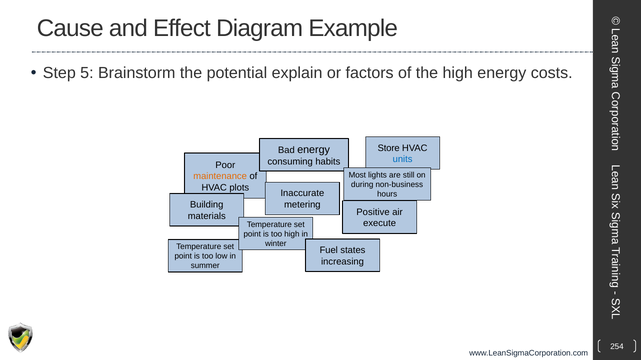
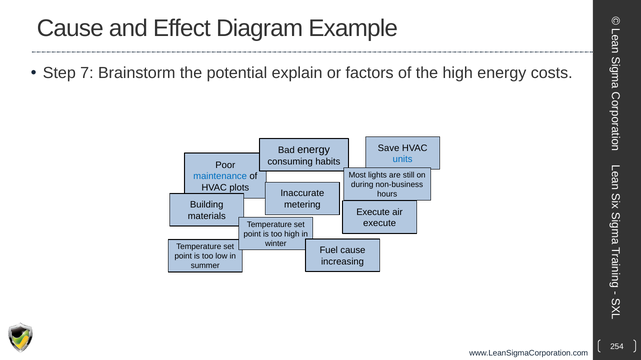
5: 5 -> 7 (87, 73)
Store: Store -> Save (389, 148)
maintenance colour: orange -> blue (220, 177)
Positive: Positive -> Execute (373, 213)
Fuel states: states -> cause (353, 251)
